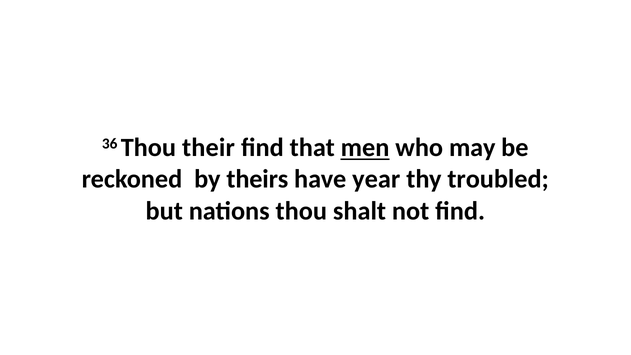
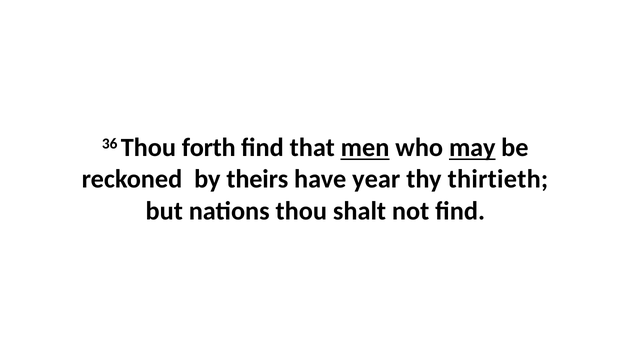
their: their -> forth (209, 148)
may underline: none -> present (472, 148)
troubled: troubled -> thirtieth (498, 179)
